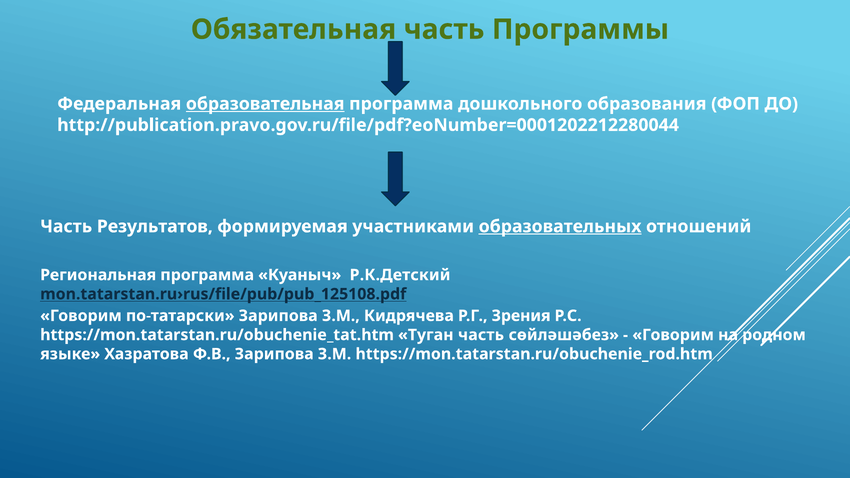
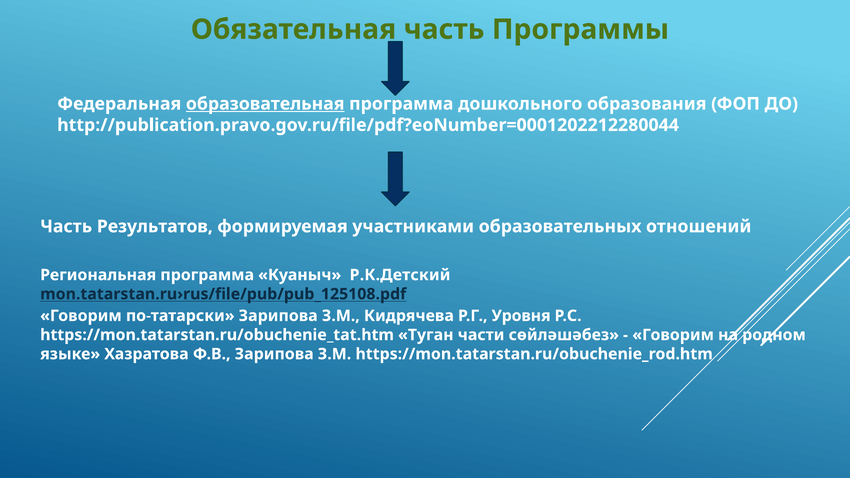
образовательных underline: present -> none (560, 227)
Зрения: Зрения -> Уровня (521, 316)
Туган часть: часть -> части (481, 335)
